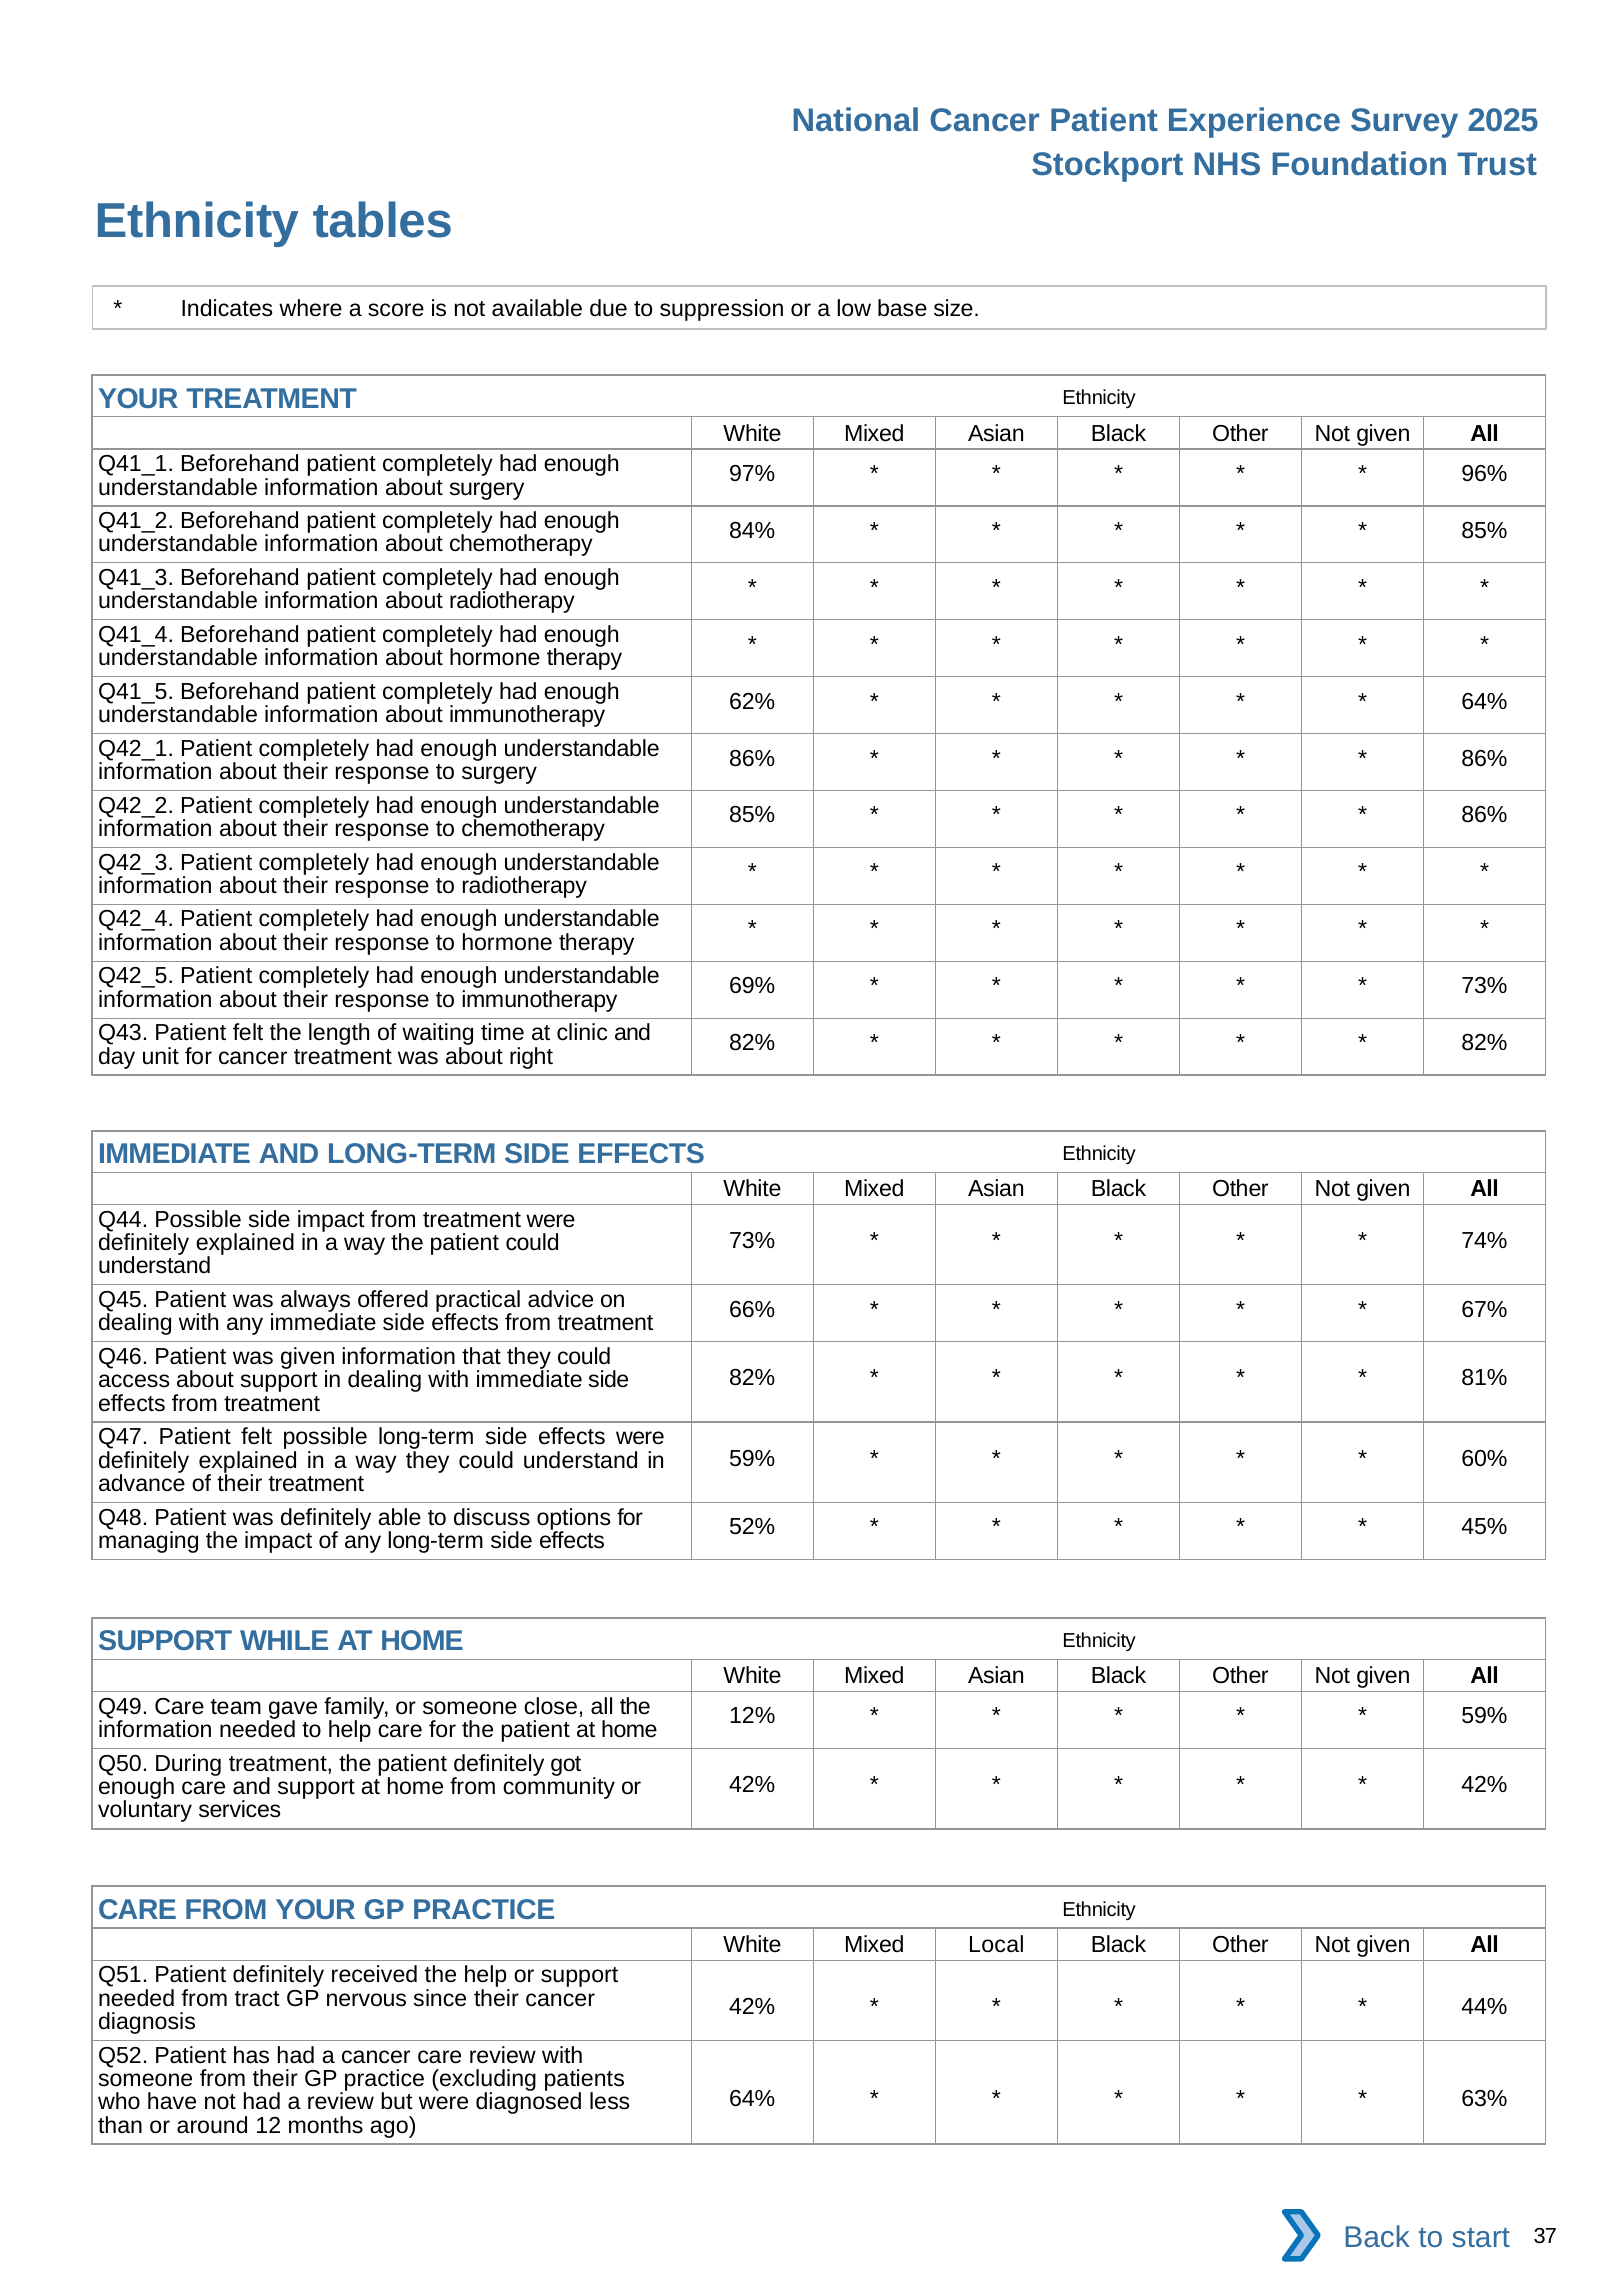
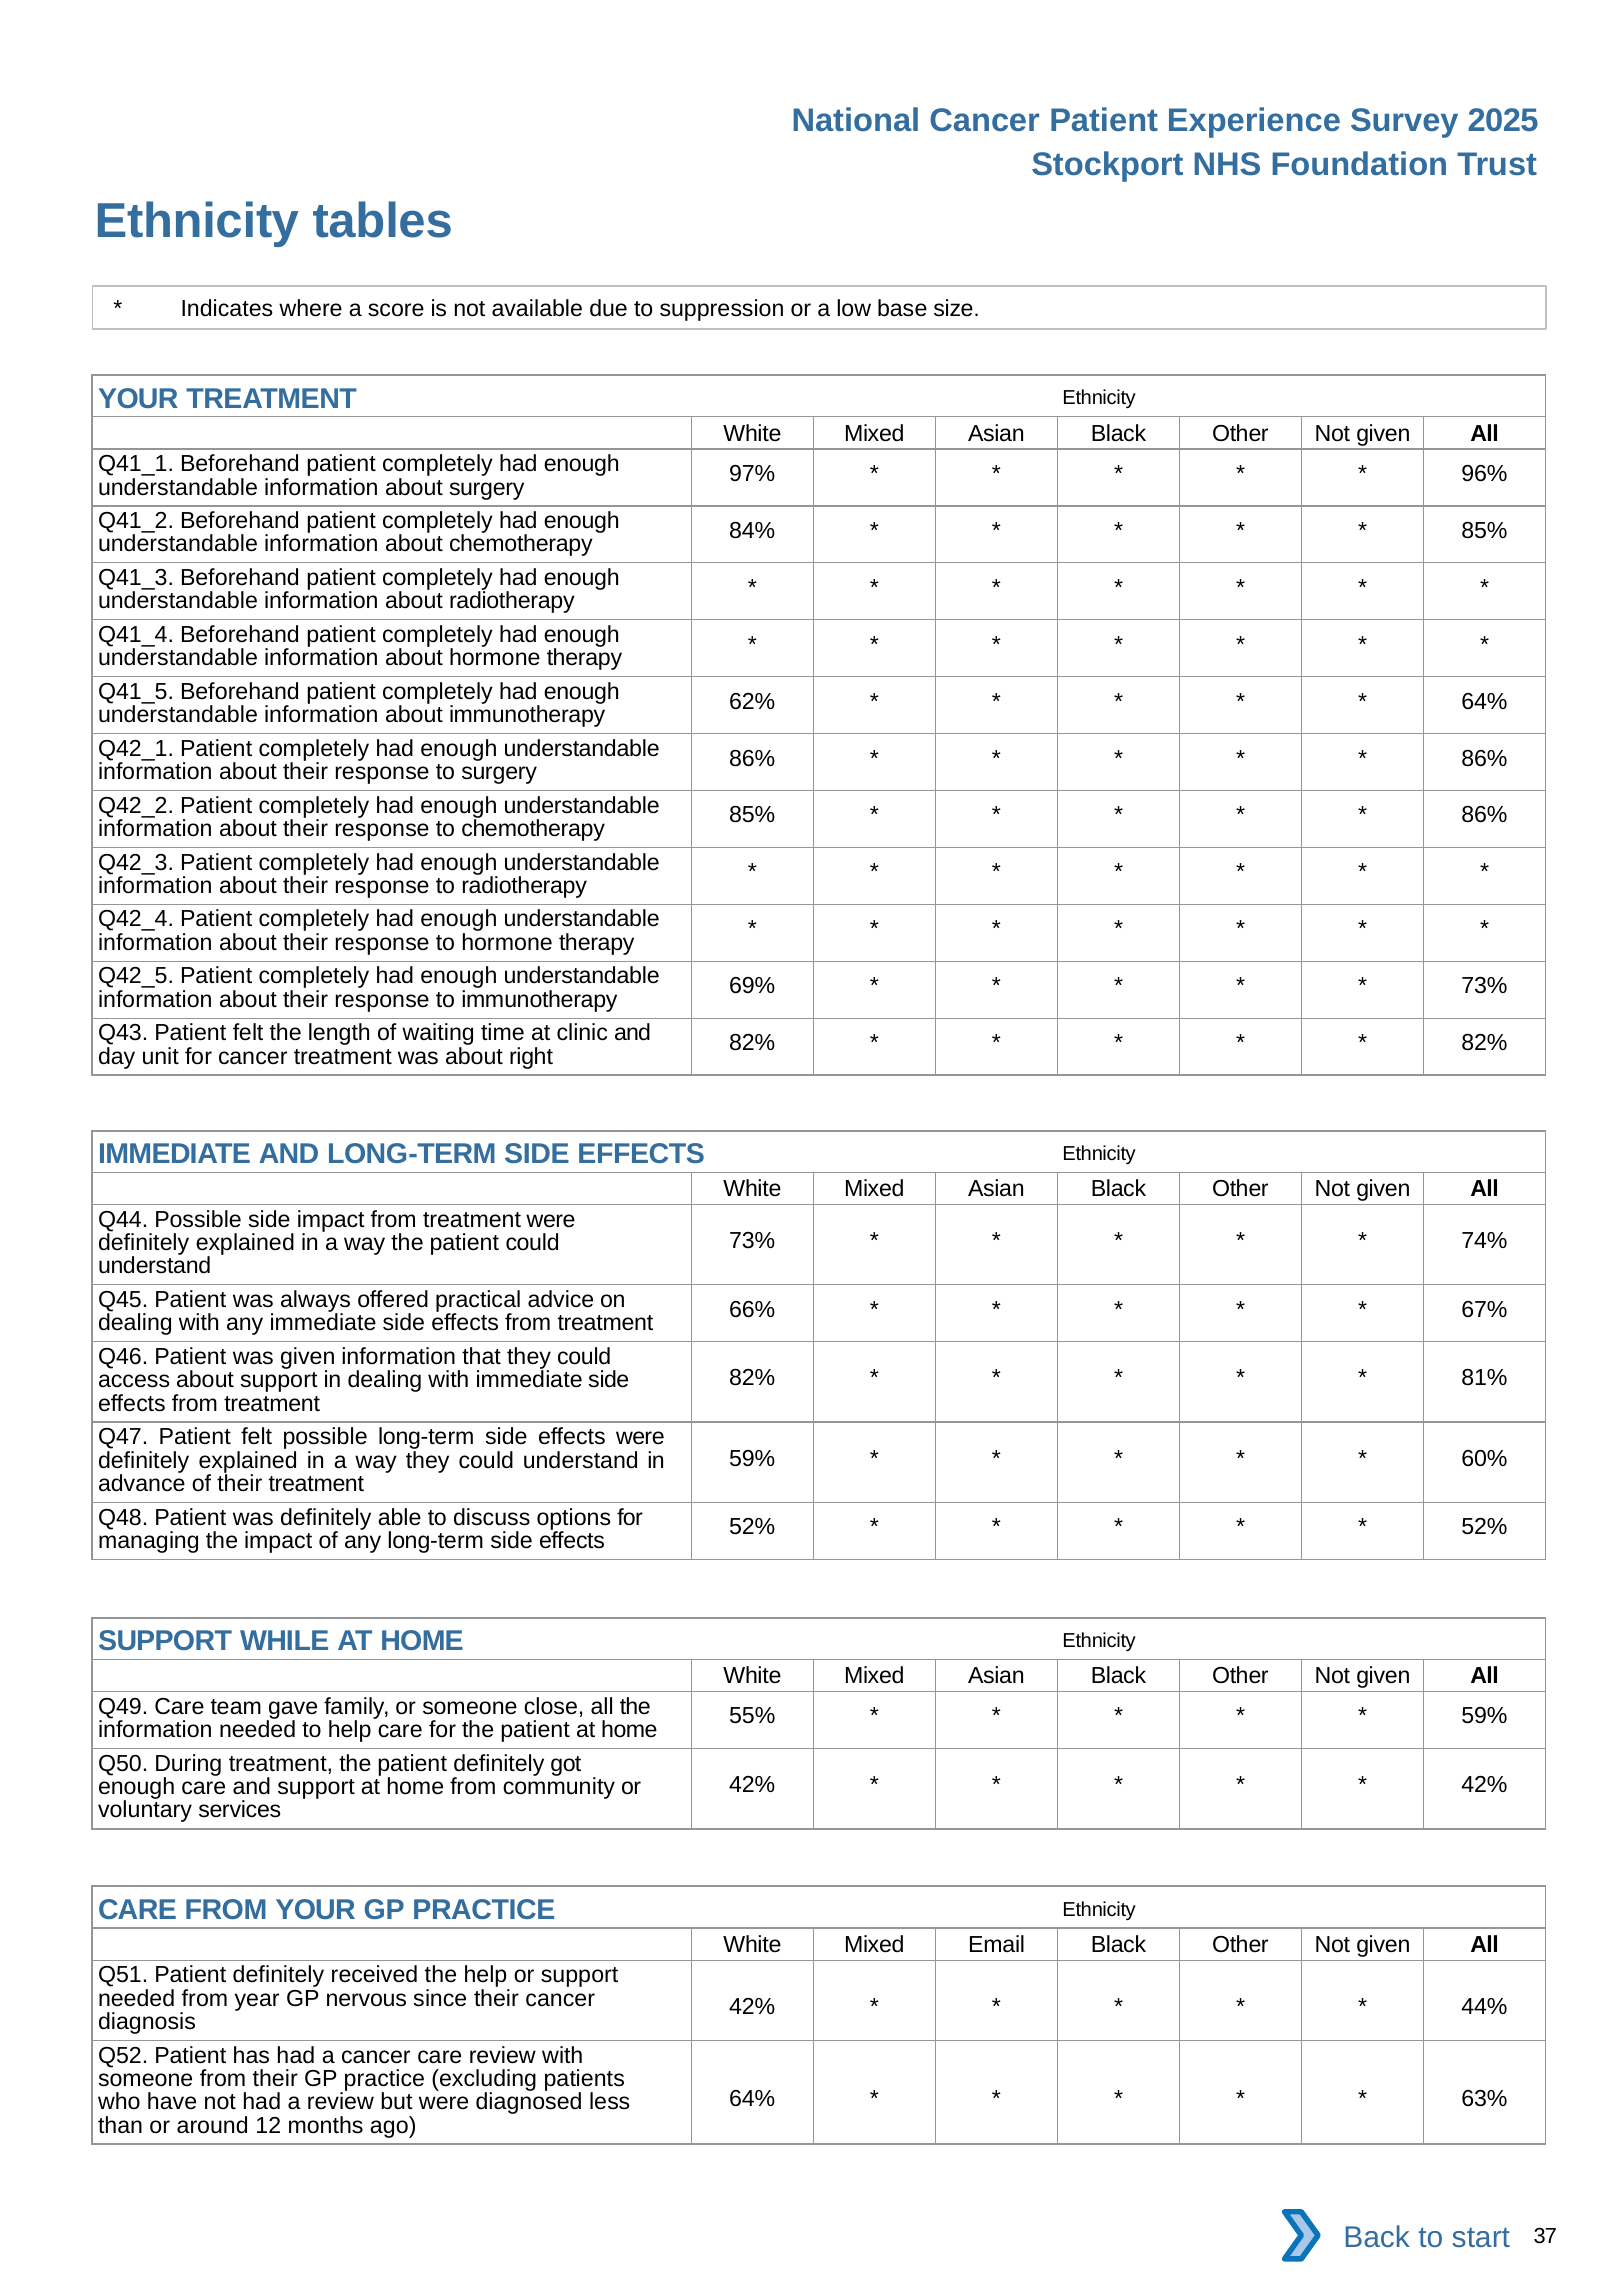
45%: 45% -> 52% (1484, 1527)
12%: 12% -> 55% (752, 1716)
Local: Local -> Email (997, 1945)
tract: tract -> year (257, 1999)
